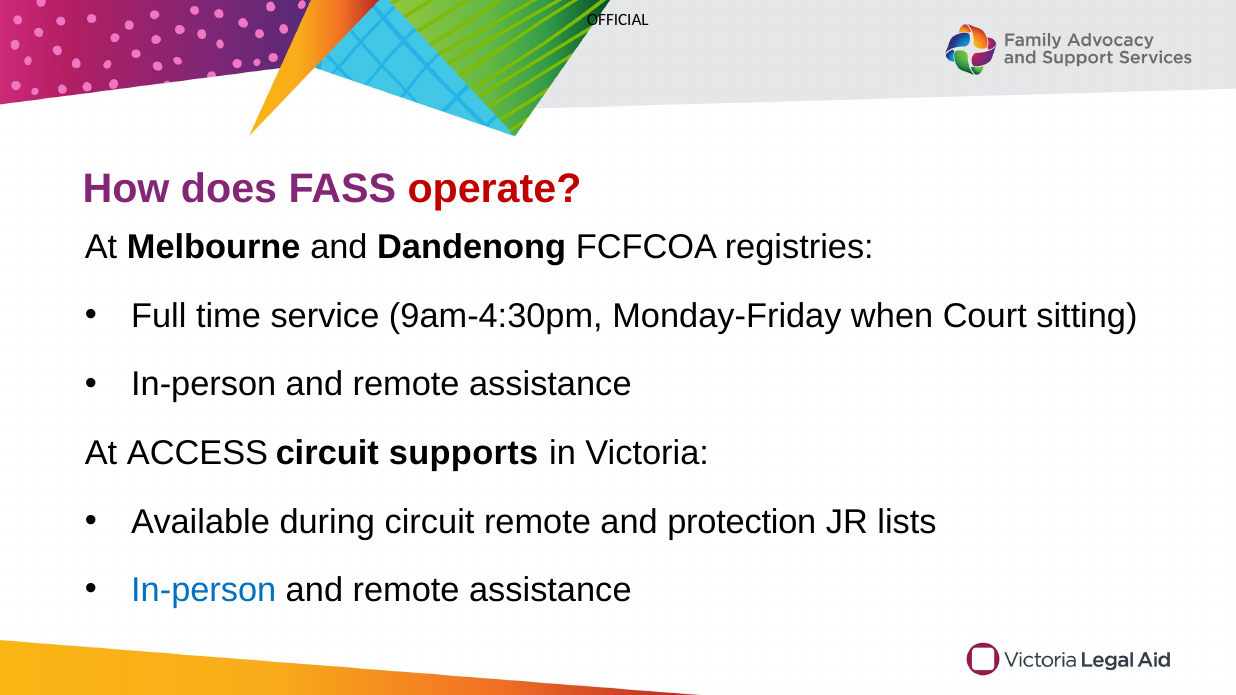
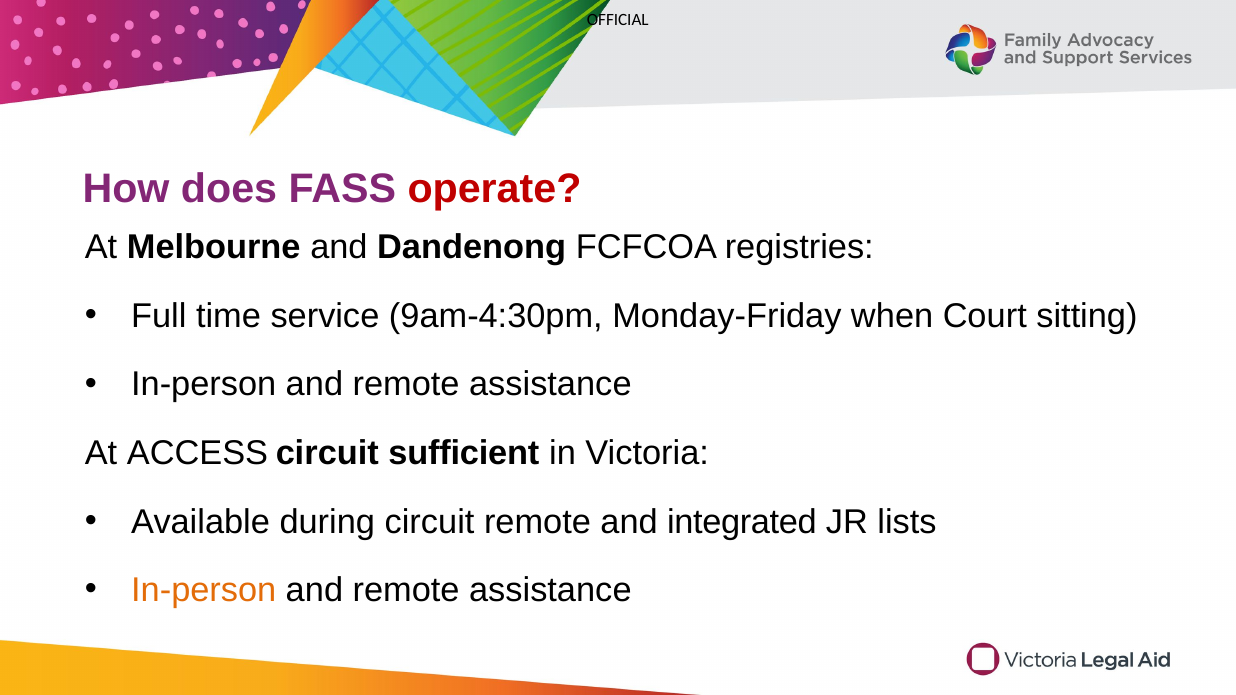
supports: supports -> sufficient (464, 453)
protection: protection -> integrated (742, 522)
In-person colour: blue -> orange (204, 591)
